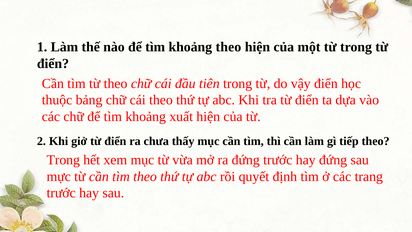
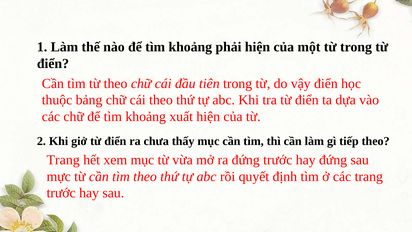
khoảng theo: theo -> phải (228, 47)
Trong: Trong -> Trang (63, 160)
